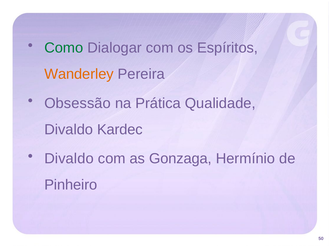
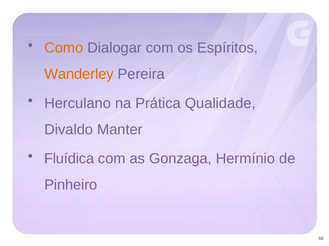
Como colour: green -> orange (64, 48)
Obsessão: Obsessão -> Herculano (78, 104)
Kardec: Kardec -> Manter (120, 130)
Divaldo: Divaldo -> Fluídica (69, 159)
